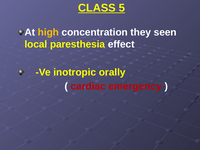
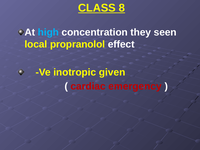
5: 5 -> 8 (122, 8)
high colour: yellow -> light blue (48, 32)
paresthesia: paresthesia -> propranolol (78, 44)
orally: orally -> given (112, 72)
